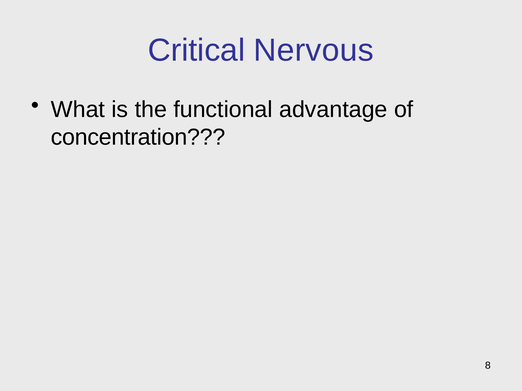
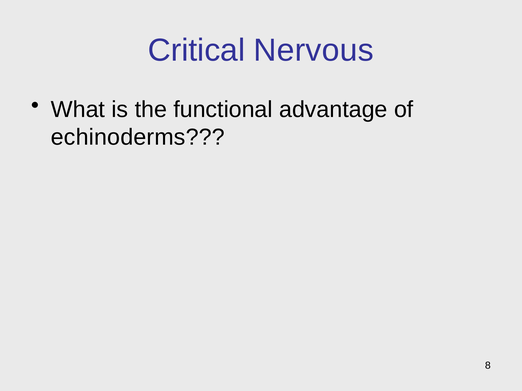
concentration: concentration -> echinoderms (138, 137)
